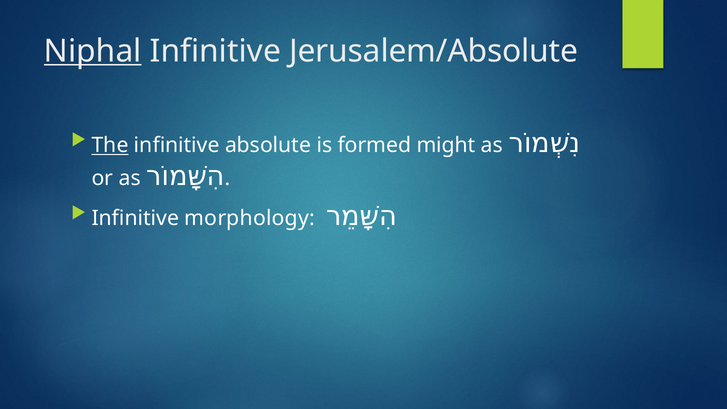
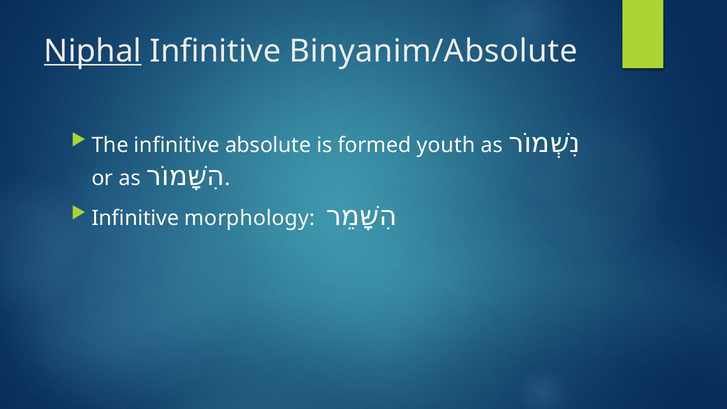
Jerusalem/Absolute: Jerusalem/Absolute -> Binyanim/Absolute (433, 51)
The underline: present -> none (110, 145)
might: might -> youth (446, 145)
